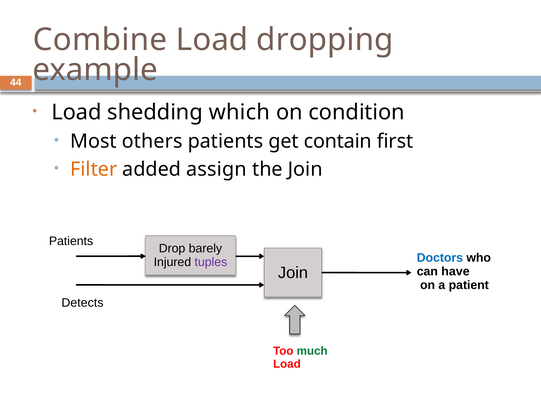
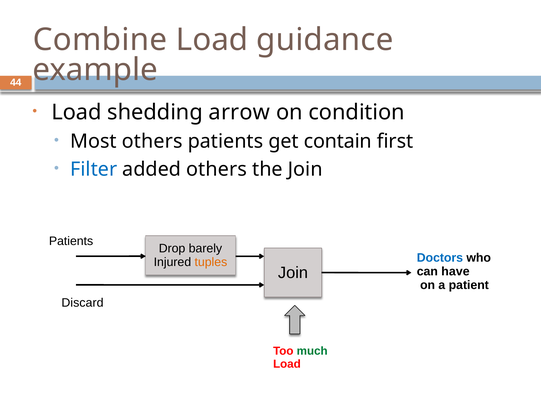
dropping: dropping -> guidance (325, 40)
which: which -> arrow (239, 112)
Filter colour: orange -> blue (94, 169)
added assign: assign -> others (217, 169)
tuples colour: purple -> orange (211, 262)
Detects: Detects -> Discard (82, 302)
